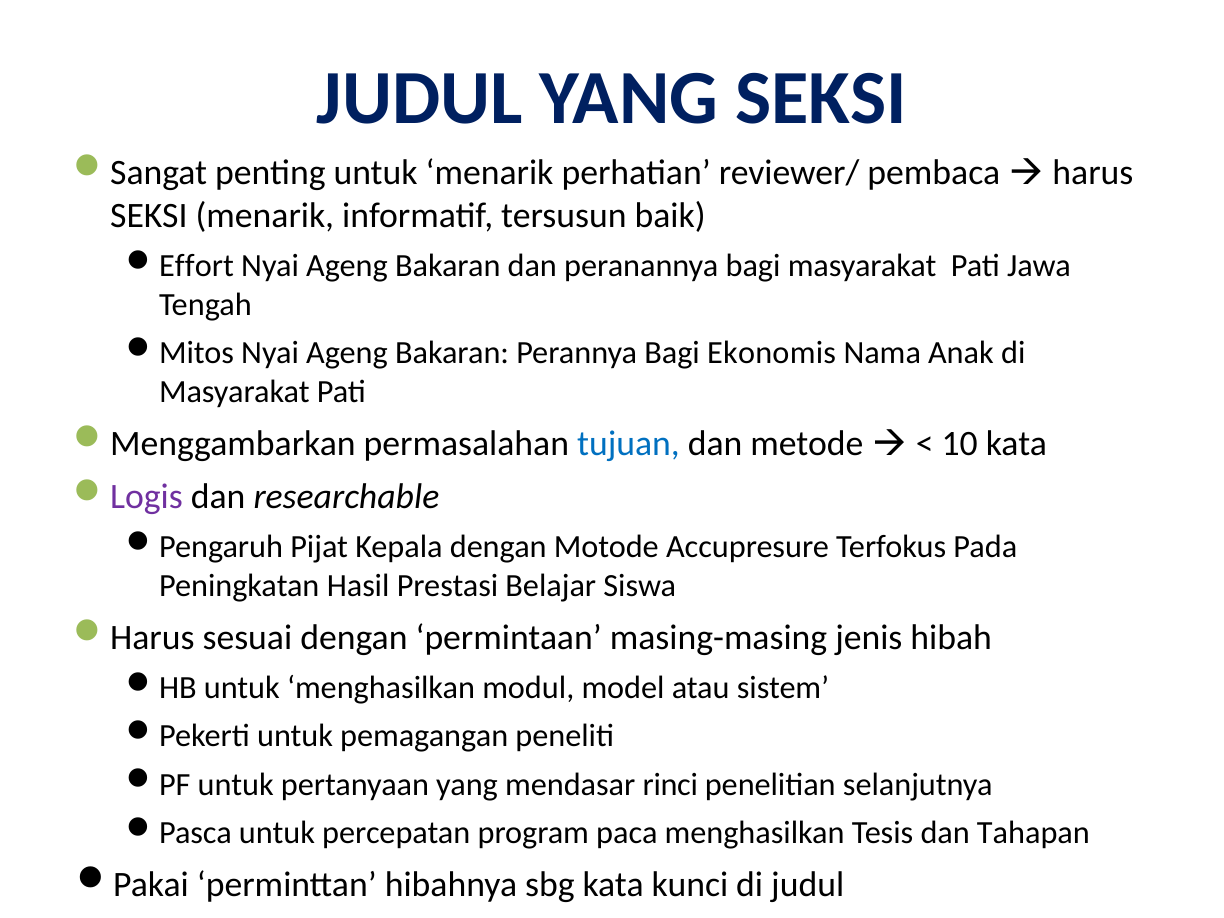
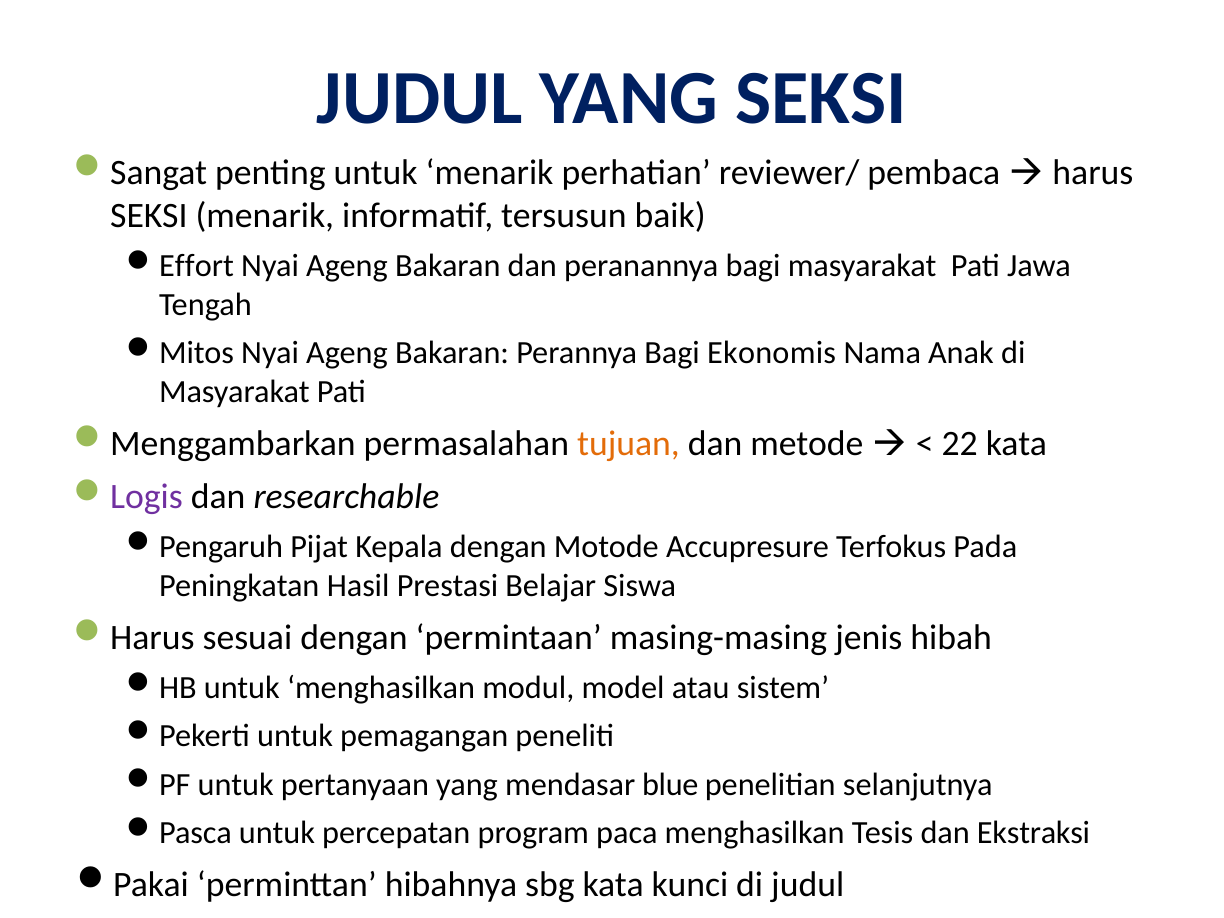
tujuan colour: blue -> orange (628, 443)
10: 10 -> 22 (960, 443)
rinci: rinci -> blue (670, 785)
Tahapan: Tahapan -> Ekstraksi (1034, 833)
